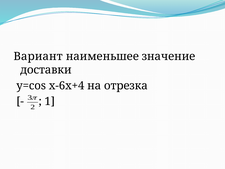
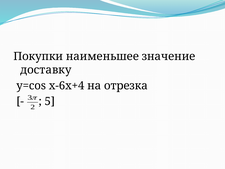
Вариант: Вариант -> Покупки (38, 56)
доставки: доставки -> доставку (46, 70)
1: 1 -> 5 (50, 101)
